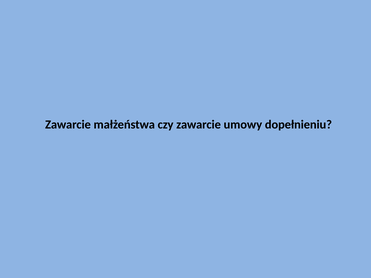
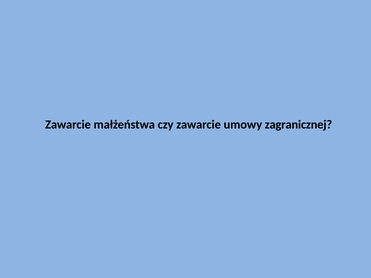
dopełnieniu: dopełnieniu -> zagranicznej (298, 125)
